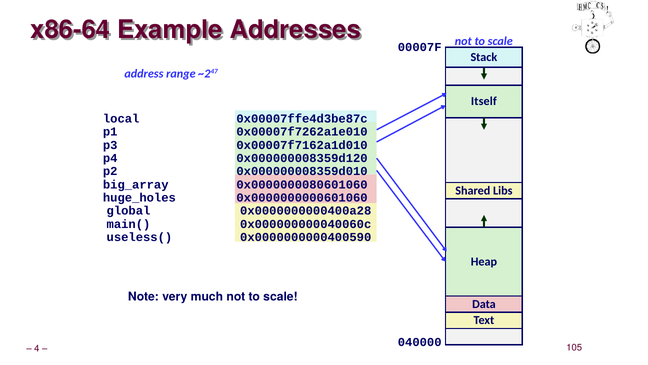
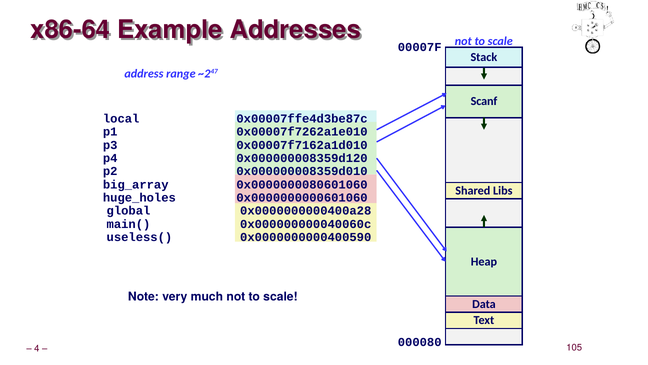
Itself: Itself -> Scanf (484, 101)
040000: 040000 -> 000080 (420, 342)
